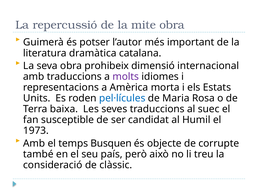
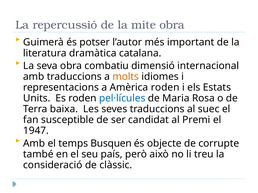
prohibeix: prohibeix -> combatiu (107, 66)
molts colour: purple -> orange (126, 77)
Amèrica morta: morta -> roden (165, 88)
Humil: Humil -> Premi (196, 120)
1973: 1973 -> 1947 (36, 131)
